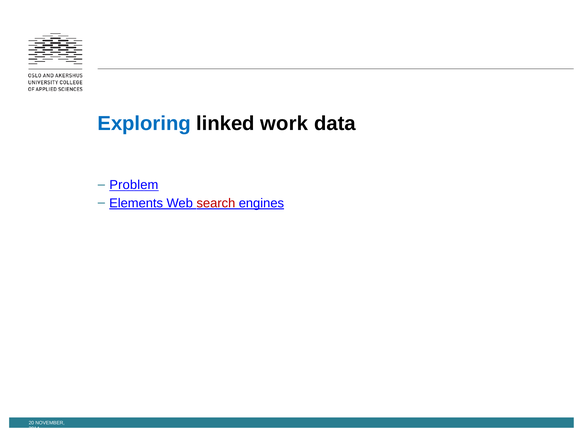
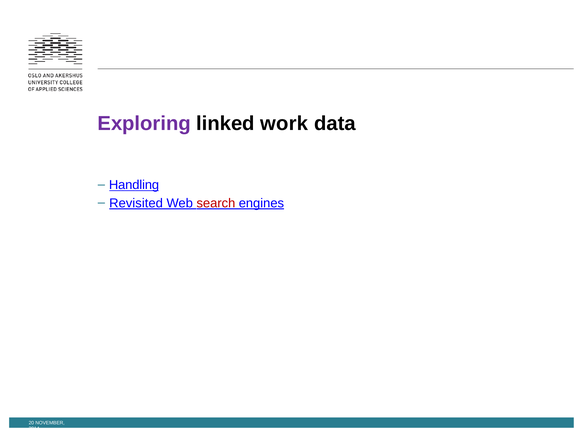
Exploring colour: blue -> purple (144, 123)
Problem: Problem -> Handling (134, 185)
Elements: Elements -> Revisited (136, 203)
